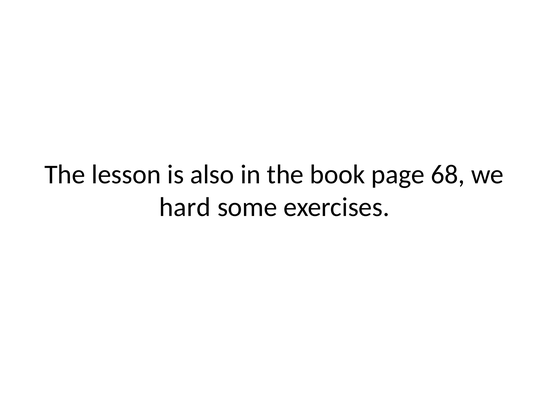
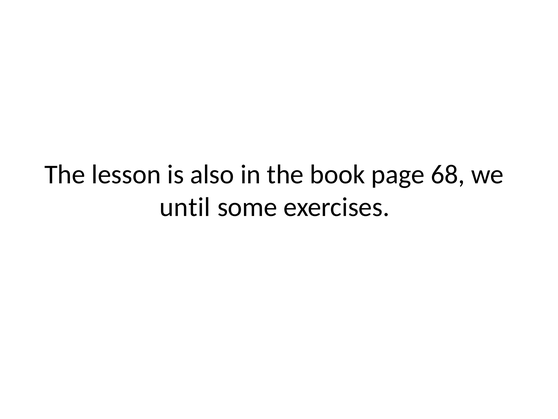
hard: hard -> until (185, 207)
